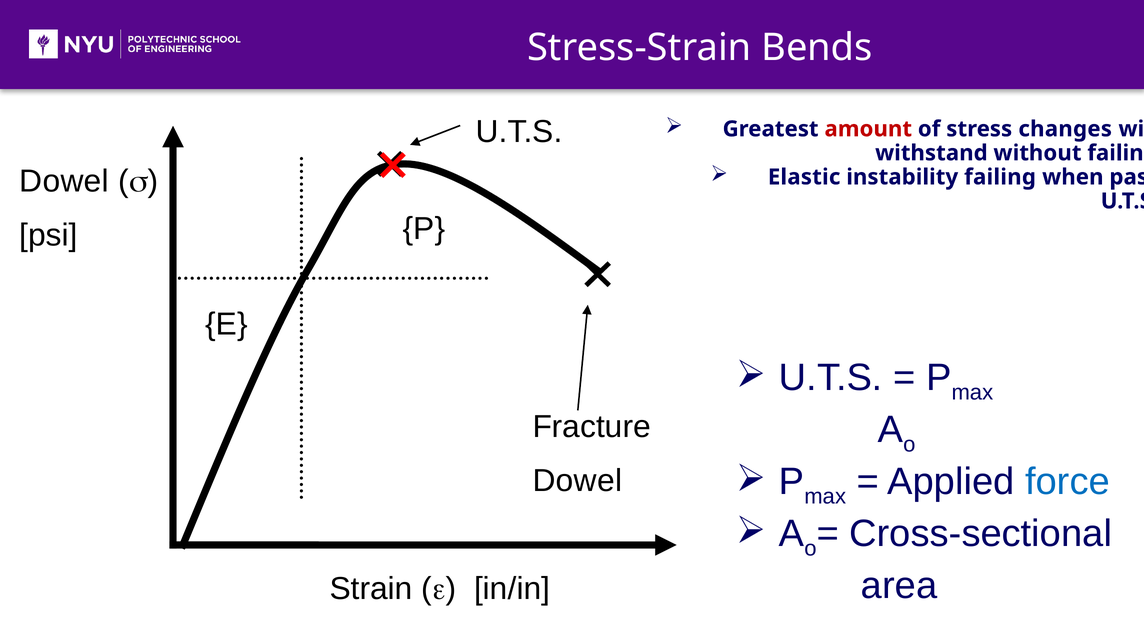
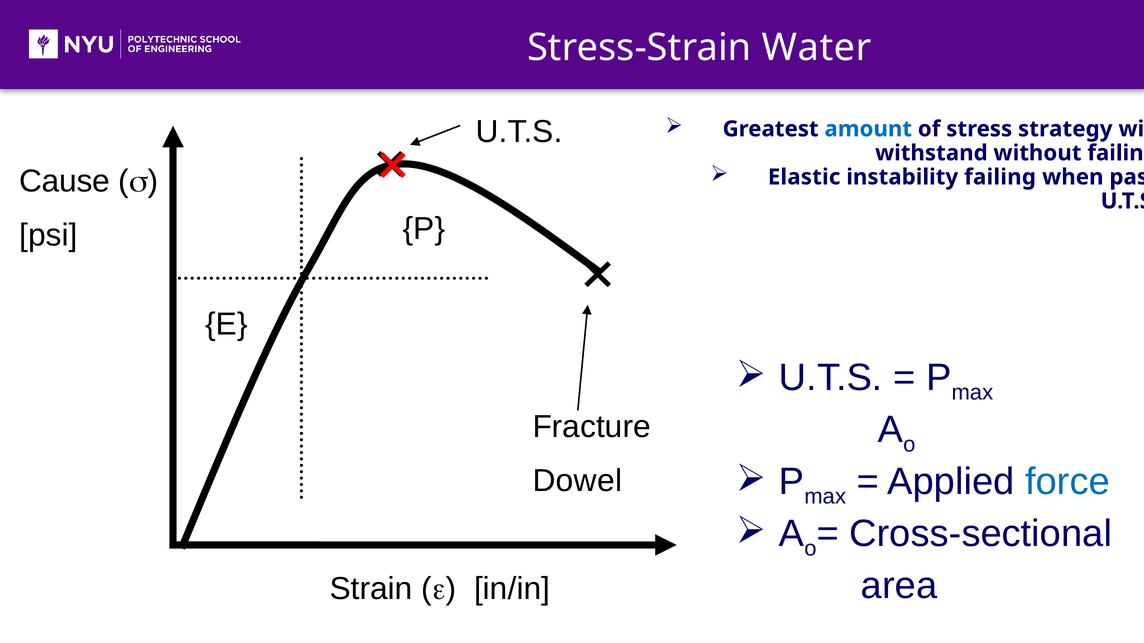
Bends: Bends -> Water (817, 48)
amount colour: red -> blue (868, 129)
changes: changes -> strategy (1065, 129)
Dowel: Dowel -> Cause (64, 181)
